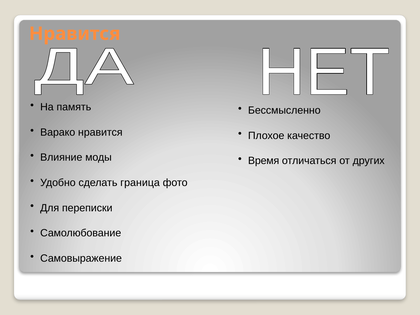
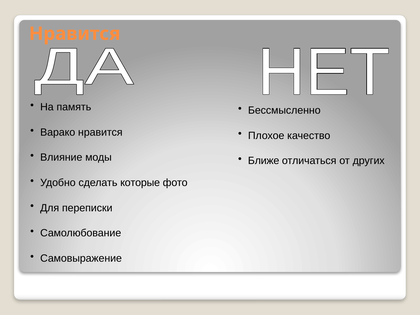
Время: Время -> Ближе (264, 161)
граница: граница -> которые (140, 183)
